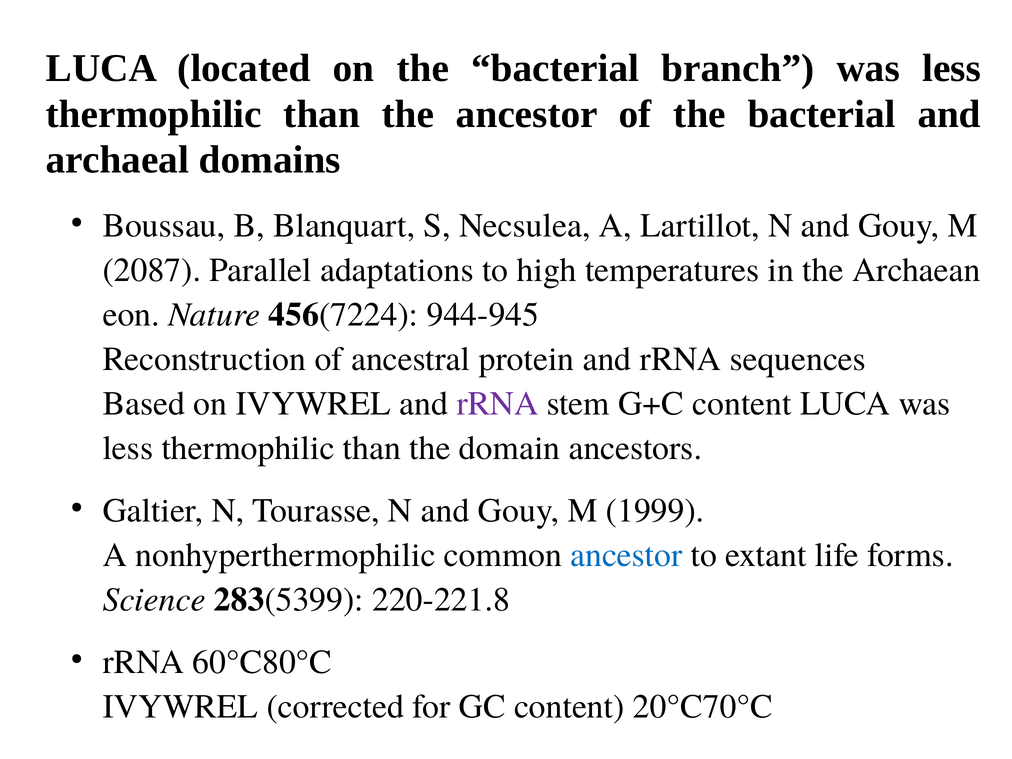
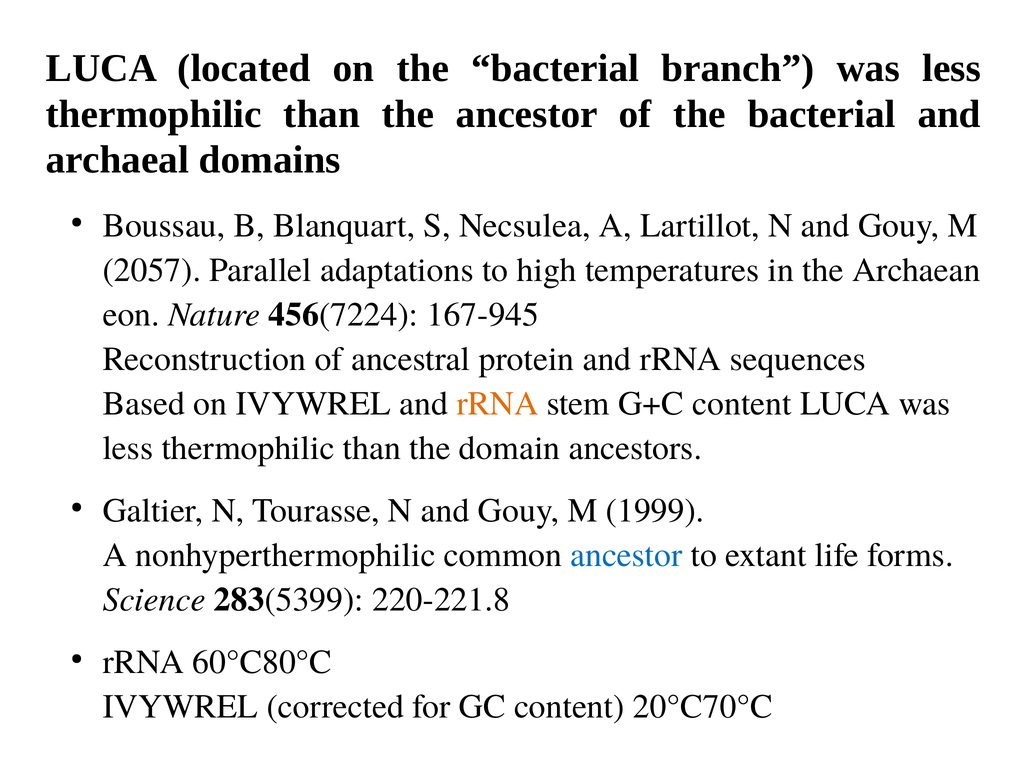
2087: 2087 -> 2057 (152, 270)
944-945: 944-945 -> 167-945 (483, 315)
rRNA colour: purple -> orange (498, 404)
